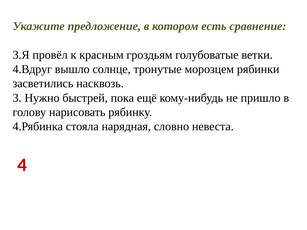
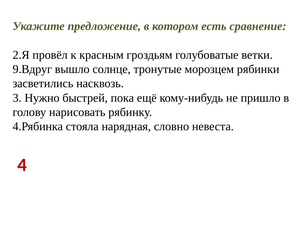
3.Я: 3.Я -> 2.Я (21, 55)
4.Вдруг: 4.Вдруг -> 9.Вдруг (32, 69)
